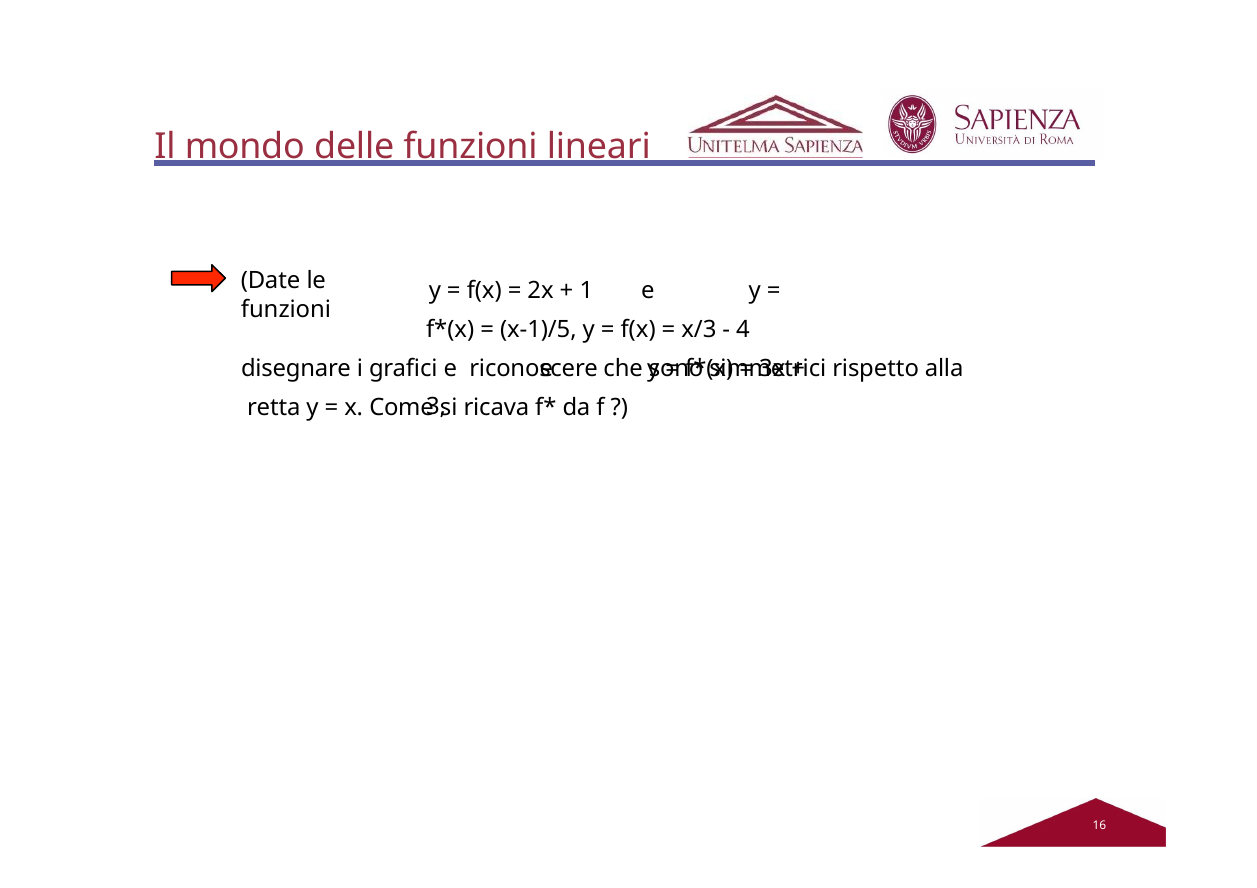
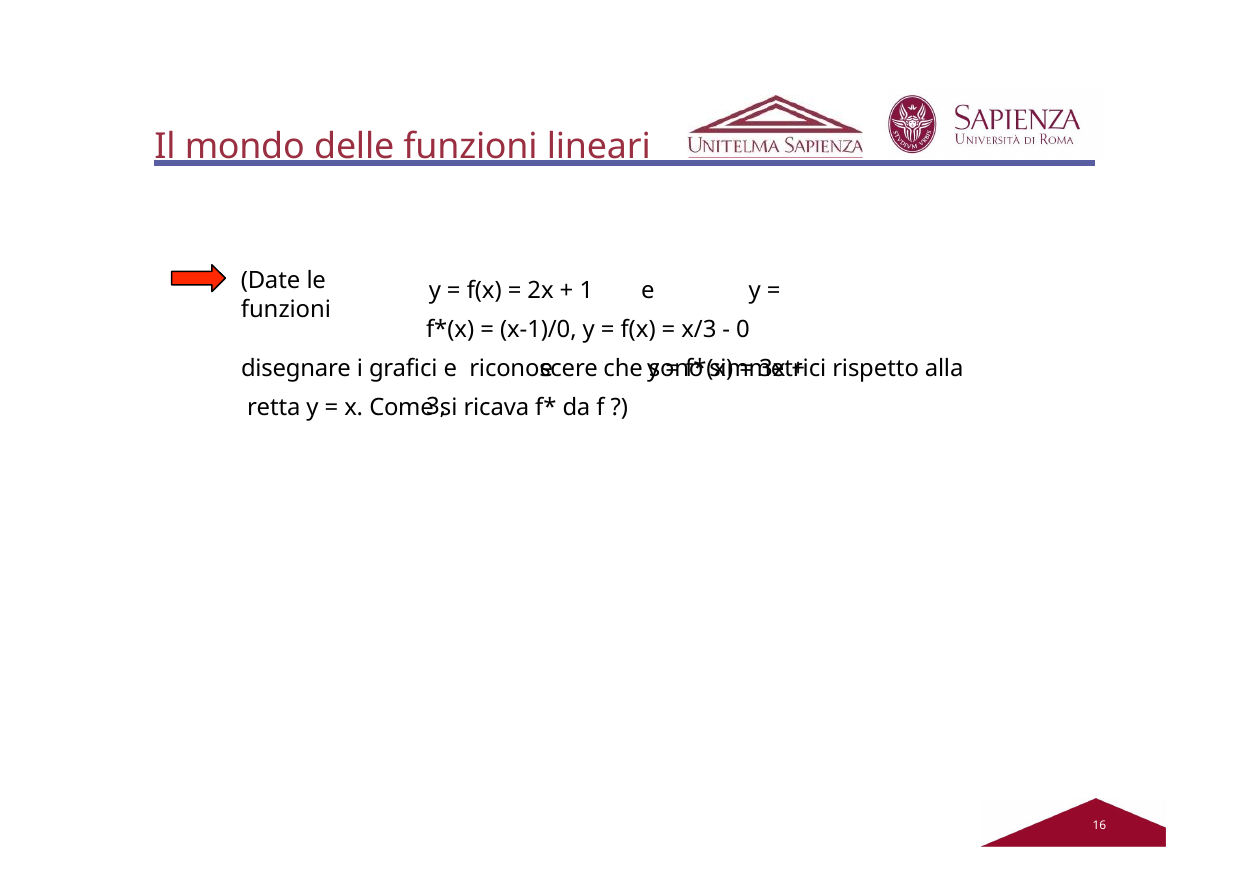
x-1)/5: x-1)/5 -> x-1)/0 (538, 330)
4: 4 -> 0 (743, 330)
